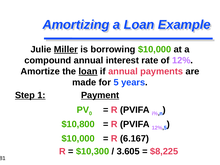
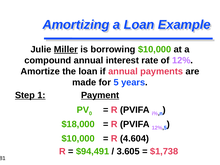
loan underline: present -> none (88, 71)
$10,800: $10,800 -> $18,000 (78, 124)
6.167: 6.167 -> 4.604 (135, 139)
$10,300: $10,300 -> $94,491 (93, 151)
$8,225: $8,225 -> $1,738 (164, 151)
